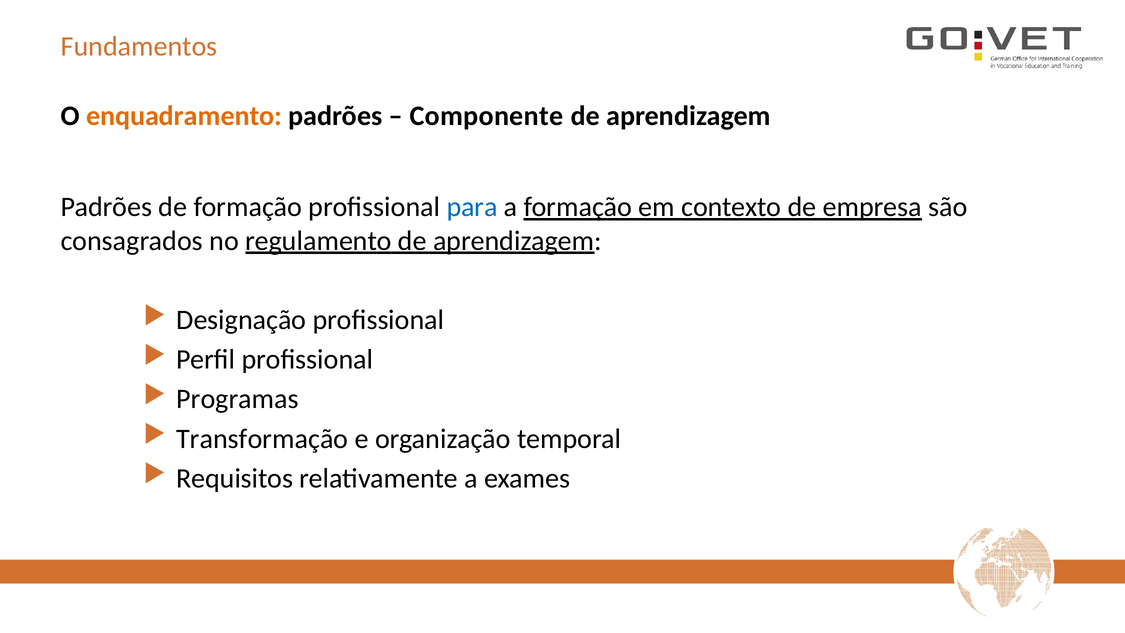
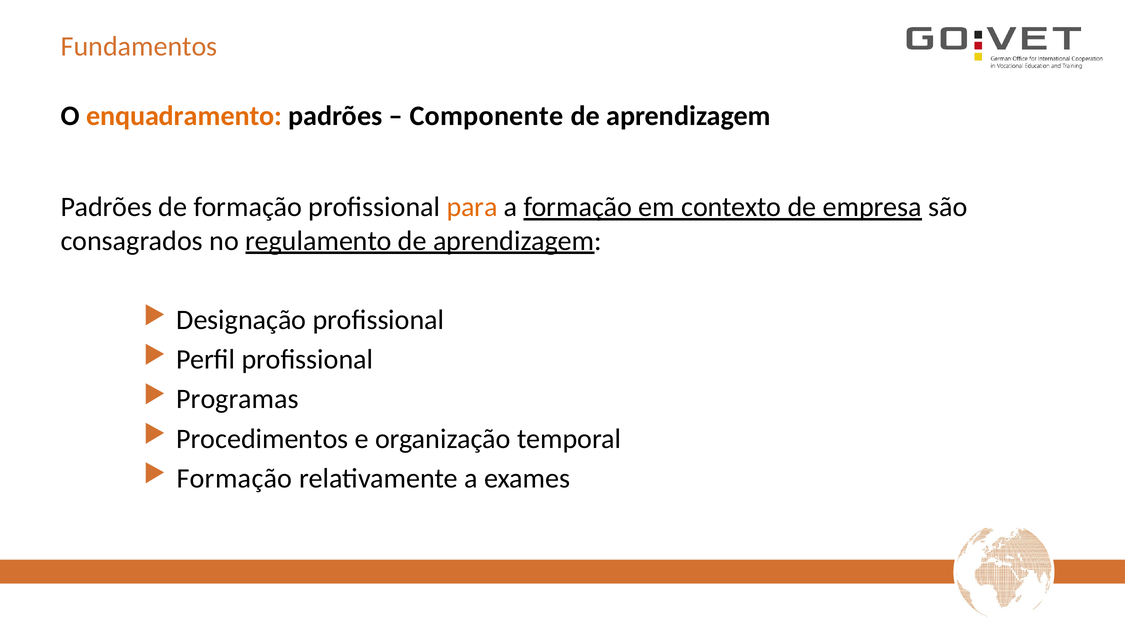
para colour: blue -> orange (472, 207)
Transformação: Transformação -> Procedimentos (262, 439)
Requisitos: Requisitos -> Formação (234, 478)
